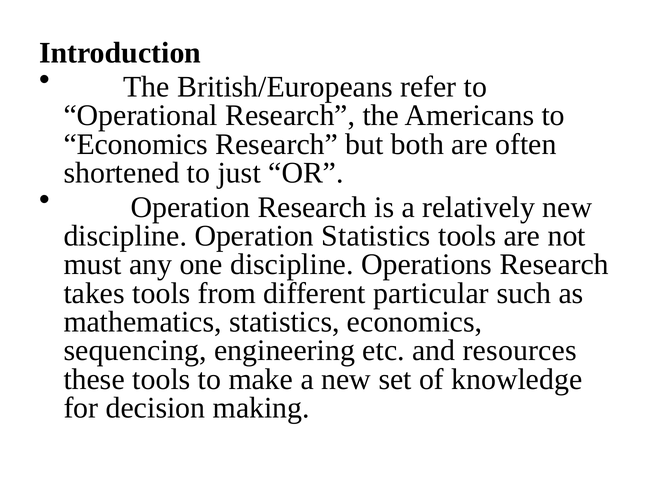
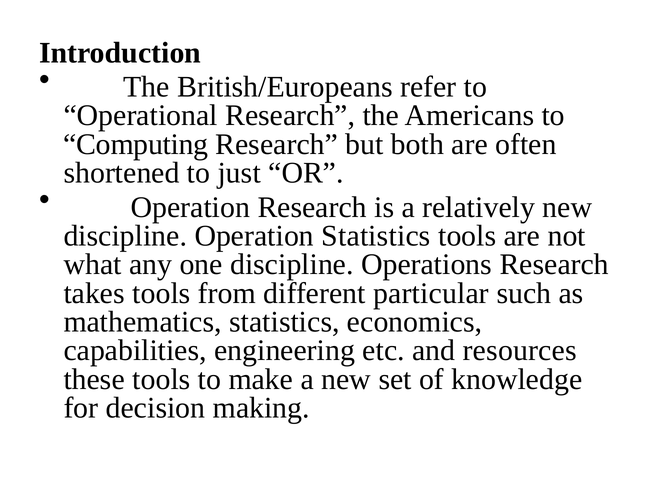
Economics: Economics -> Computing (136, 144)
must: must -> what (93, 265)
sequencing: sequencing -> capabilities (135, 351)
